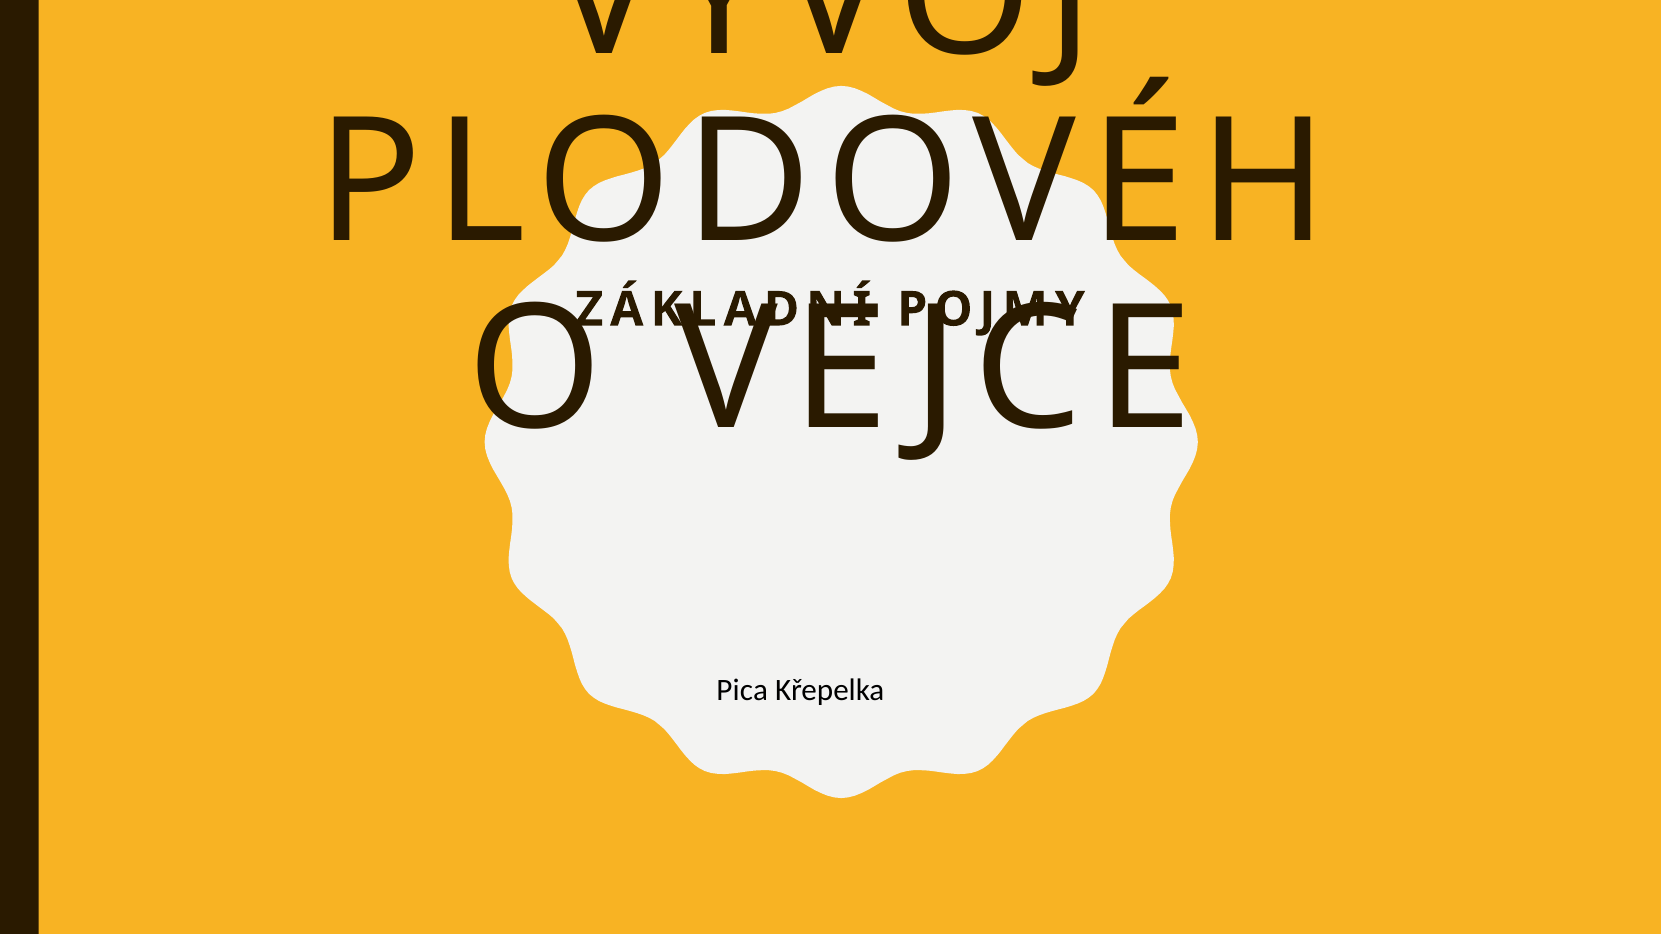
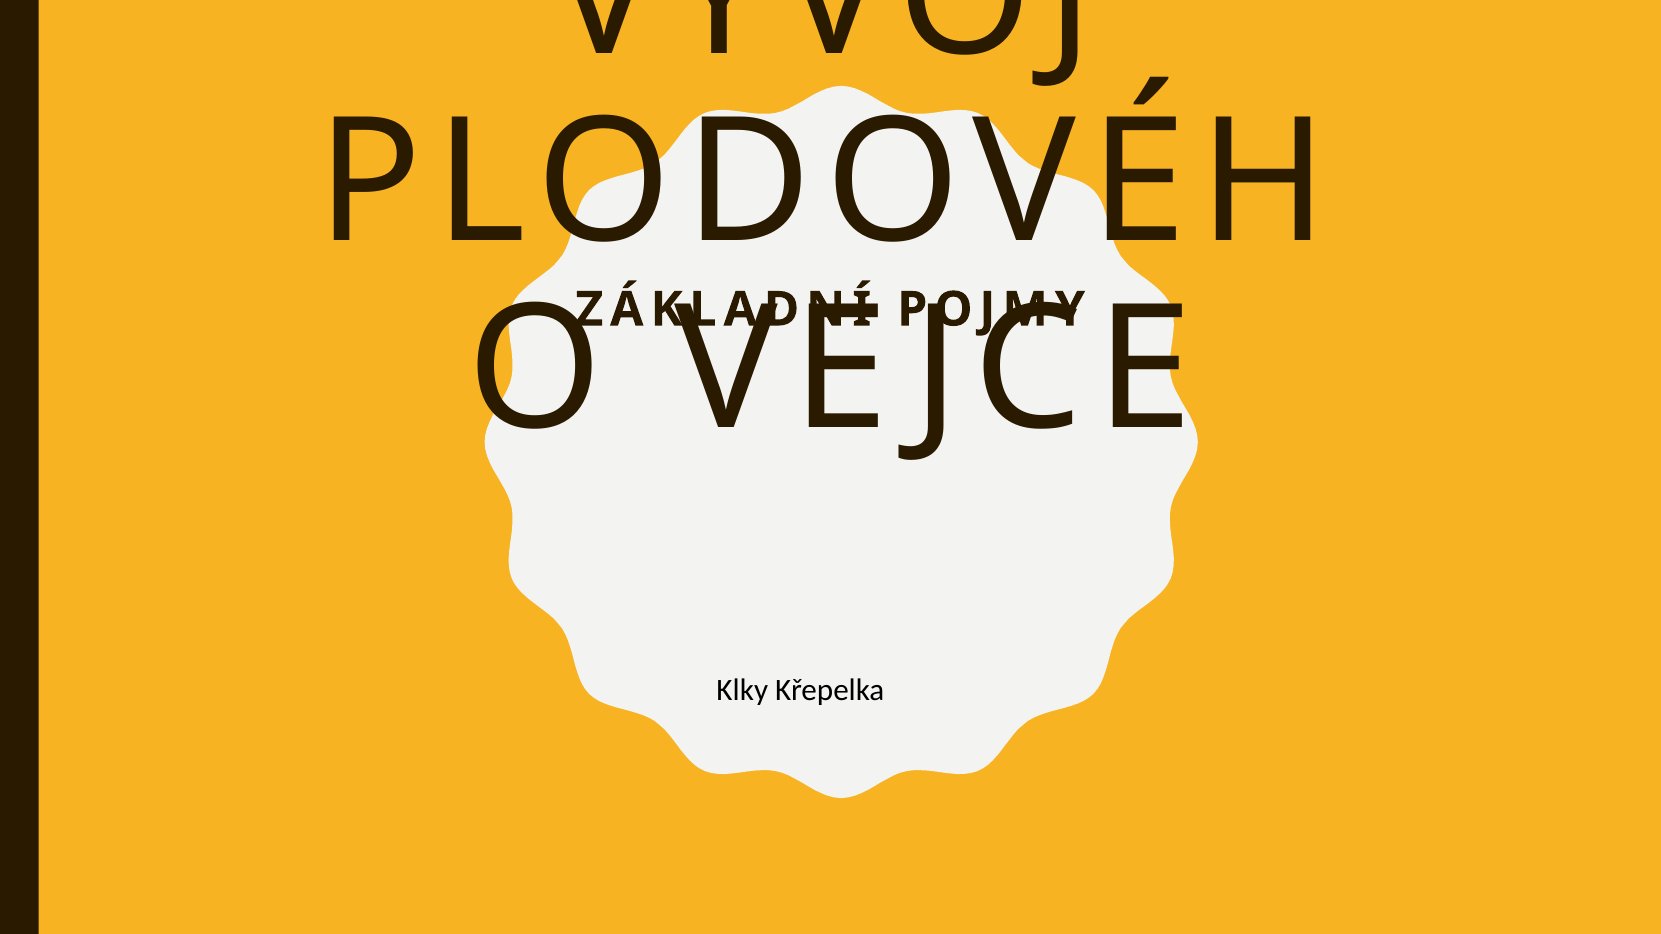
Pica: Pica -> Klky (742, 690)
